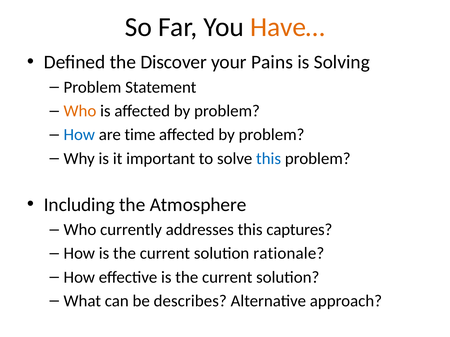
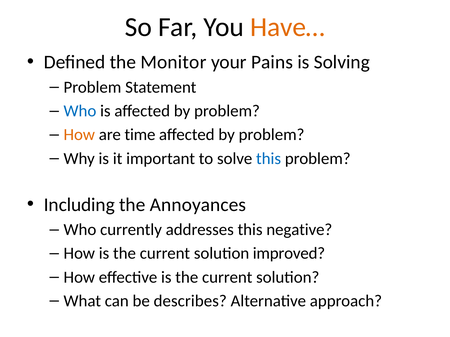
Discover: Discover -> Monitor (173, 62)
Who colour: orange -> blue (80, 111)
How colour: blue -> orange (79, 135)
Atmosphere: Atmosphere -> Annoyances (198, 205)
captures: captures -> negative (299, 230)
rationale: rationale -> improved (289, 254)
